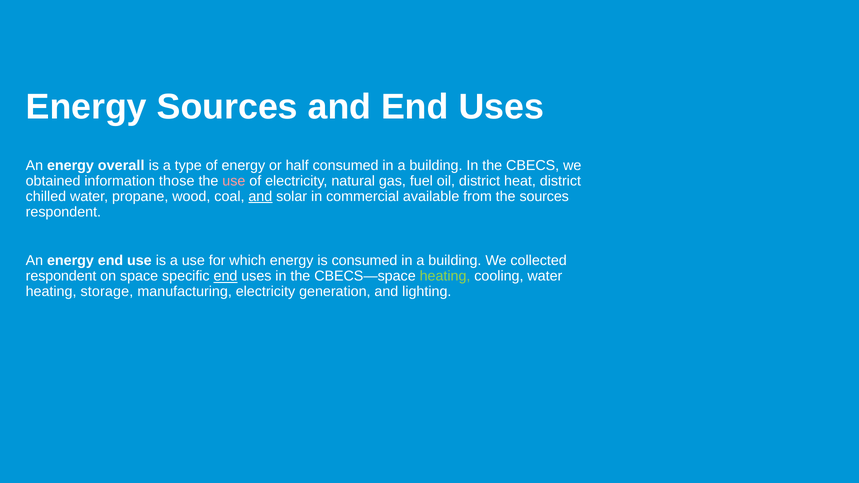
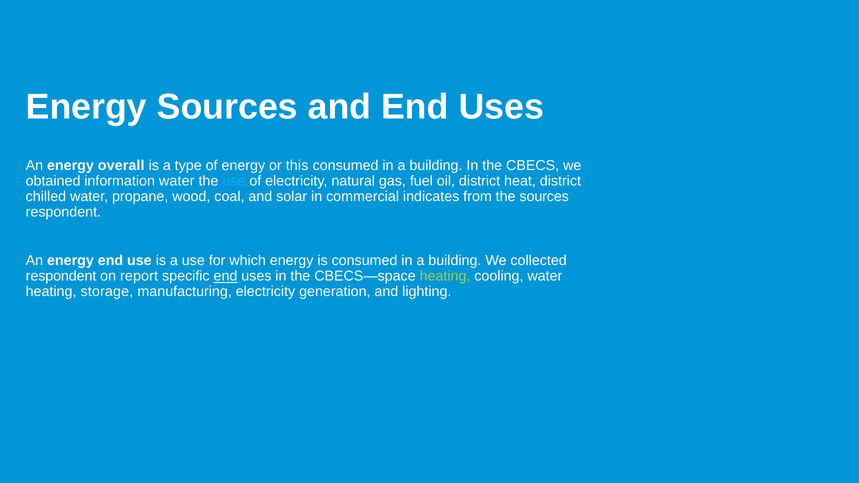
half: half -> this (297, 166)
information those: those -> water (177, 181)
use colour: pink -> light blue (234, 181)
and underline: present -> none (260, 197)
available: available -> indicates (431, 197)
space: space -> report (139, 276)
